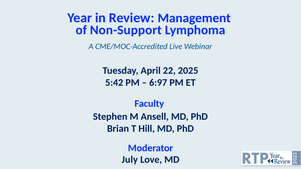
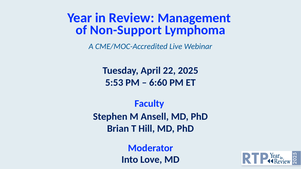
5:42: 5:42 -> 5:53 (114, 83)
6:97: 6:97 -> 6:60 (158, 83)
July: July -> Into (130, 160)
